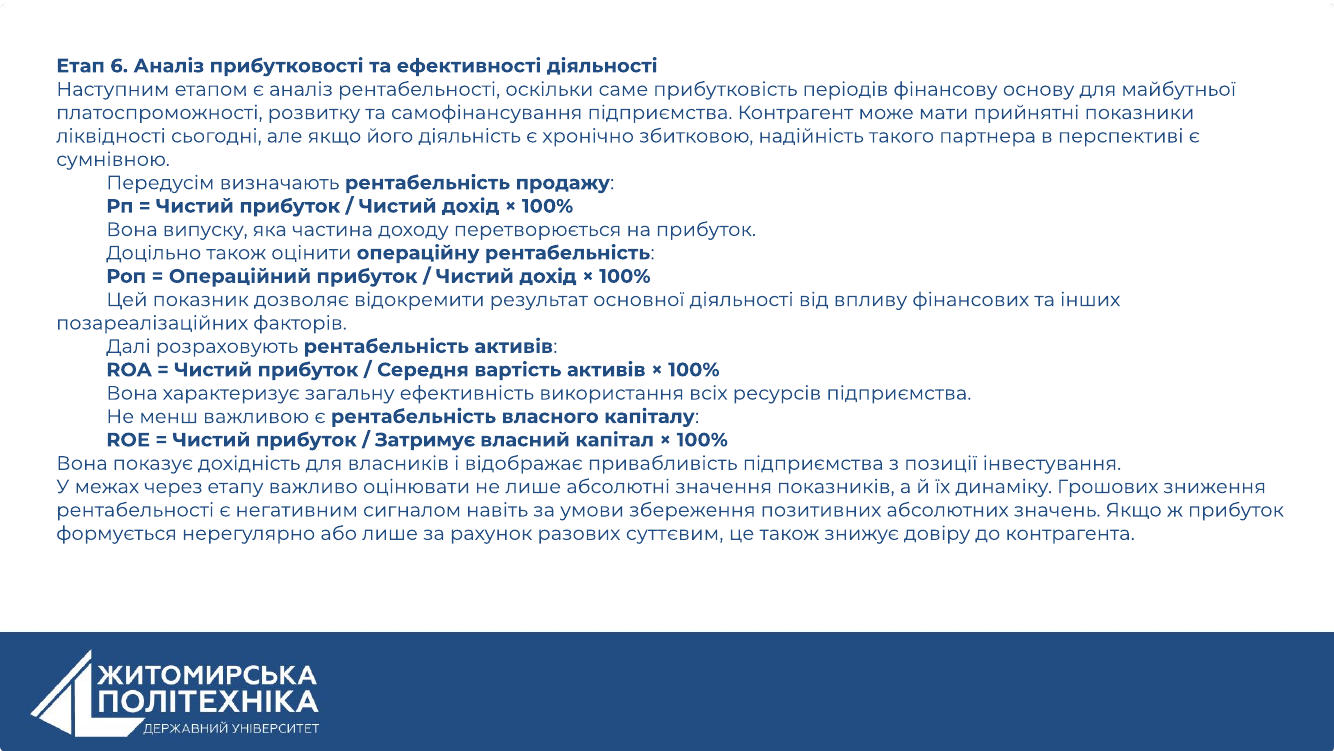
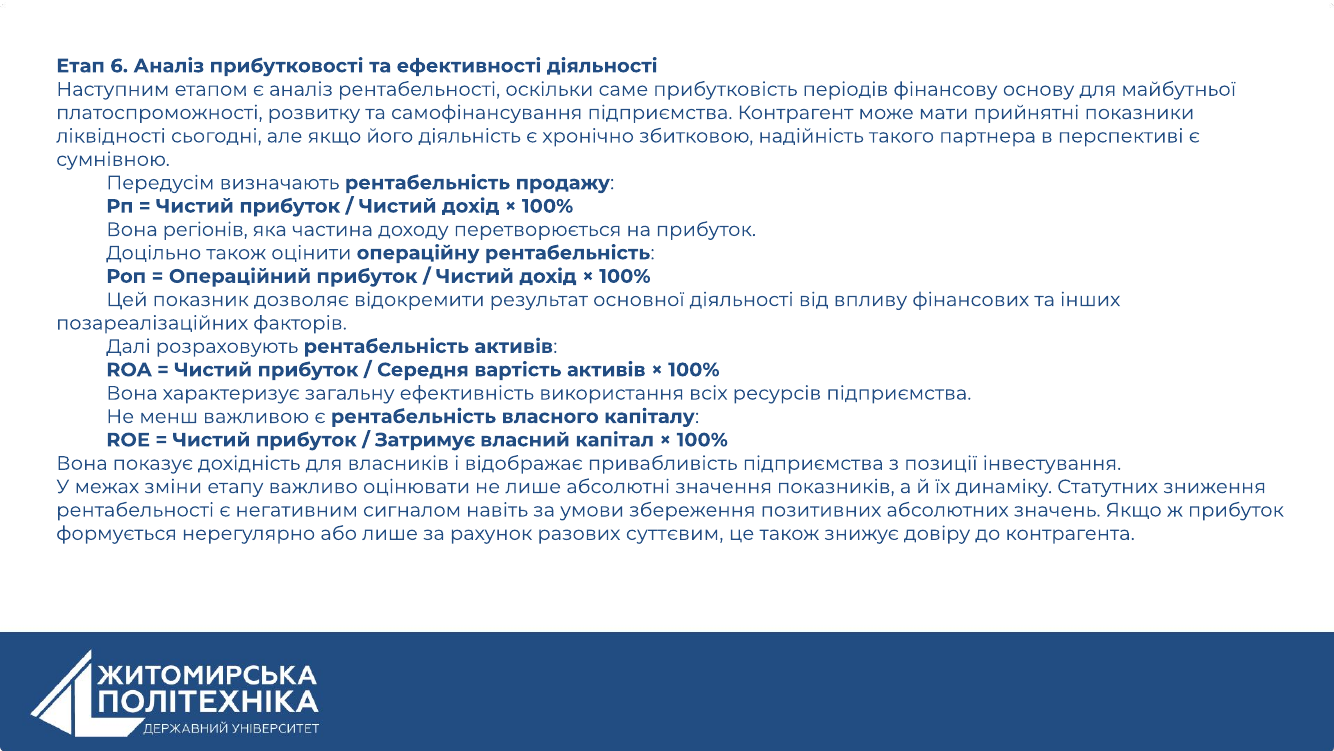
випуску: випуску -> регіонів (205, 229)
через: через -> зміни (173, 486)
Грошових: Грошових -> Статутних (1108, 486)
